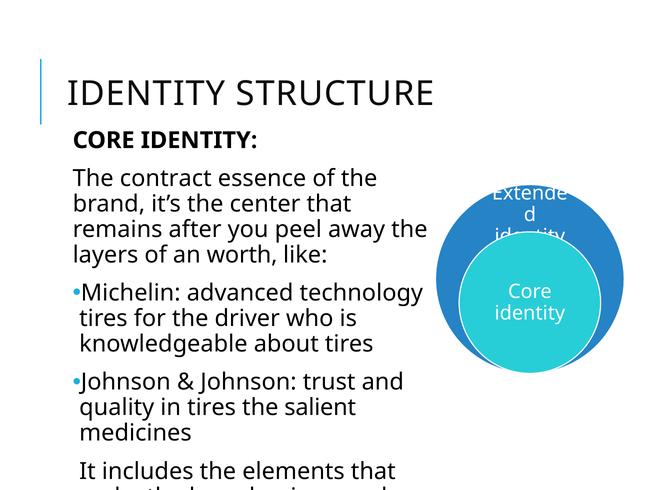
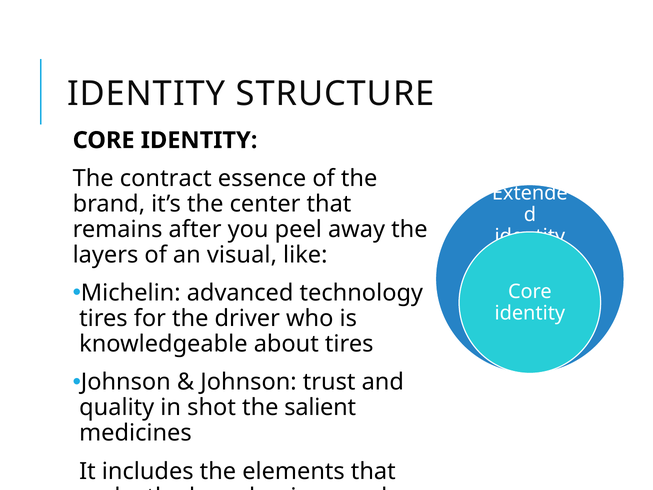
worth: worth -> visual (242, 255)
in tires: tires -> shot (212, 407)
